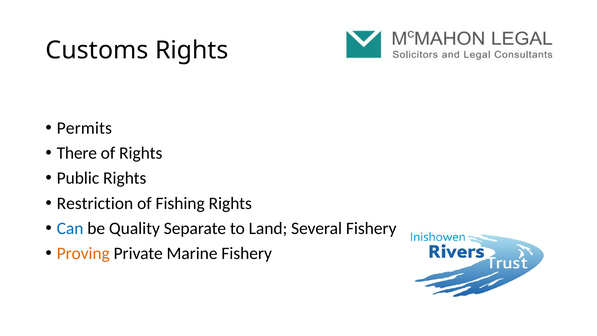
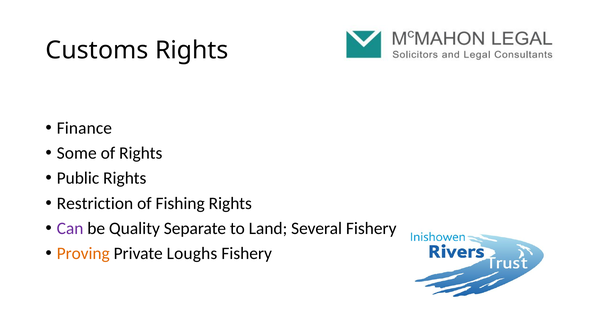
Permits: Permits -> Finance (84, 128)
There: There -> Some (77, 153)
Can colour: blue -> purple (70, 228)
Marine: Marine -> Loughs (192, 253)
